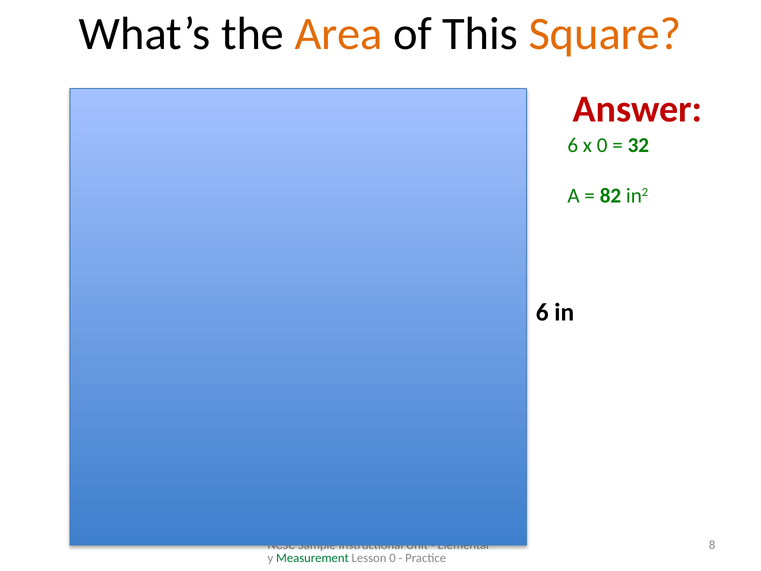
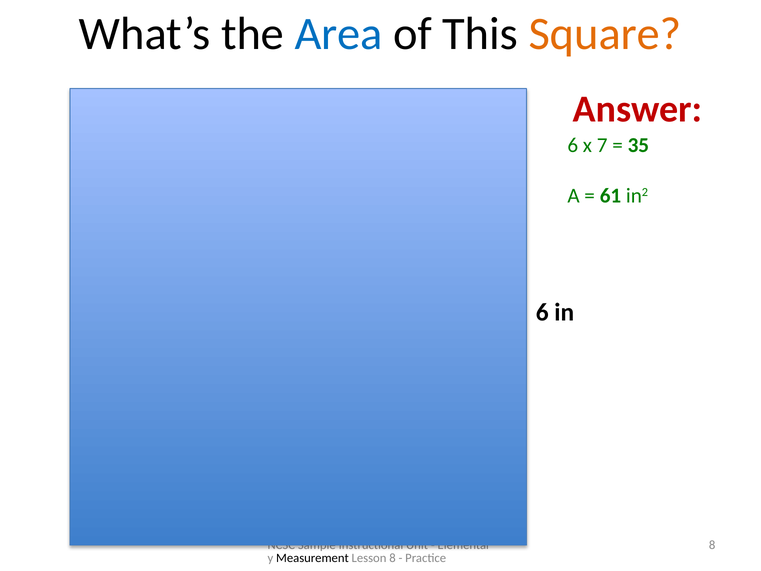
Area colour: orange -> blue (339, 34)
x 0: 0 -> 7 (602, 145)
32: 32 -> 35 (638, 145)
82: 82 -> 61 (610, 196)
Measurement colour: green -> black (312, 558)
Lesson 0: 0 -> 8 (392, 558)
